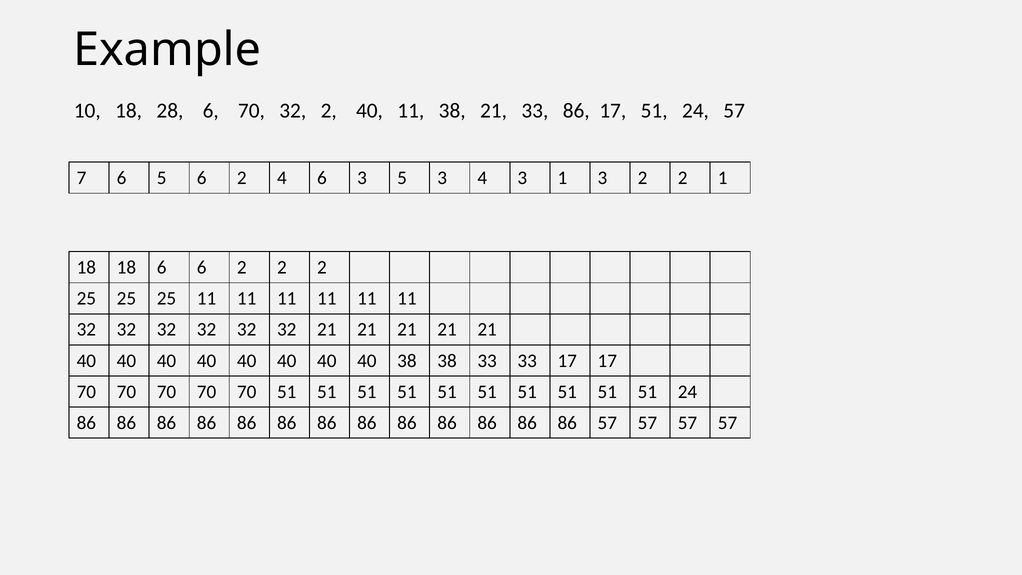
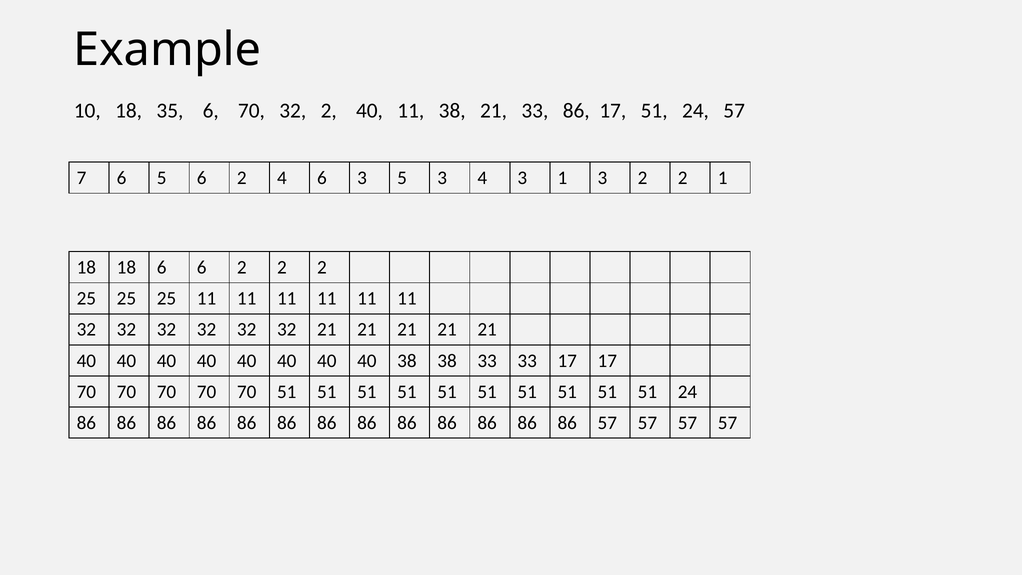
28: 28 -> 35 (170, 111)
